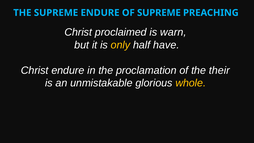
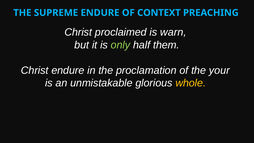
OF SUPREME: SUPREME -> CONTEXT (159, 13)
only colour: yellow -> light green (120, 45)
have: have -> them (166, 45)
their: their -> your (219, 70)
